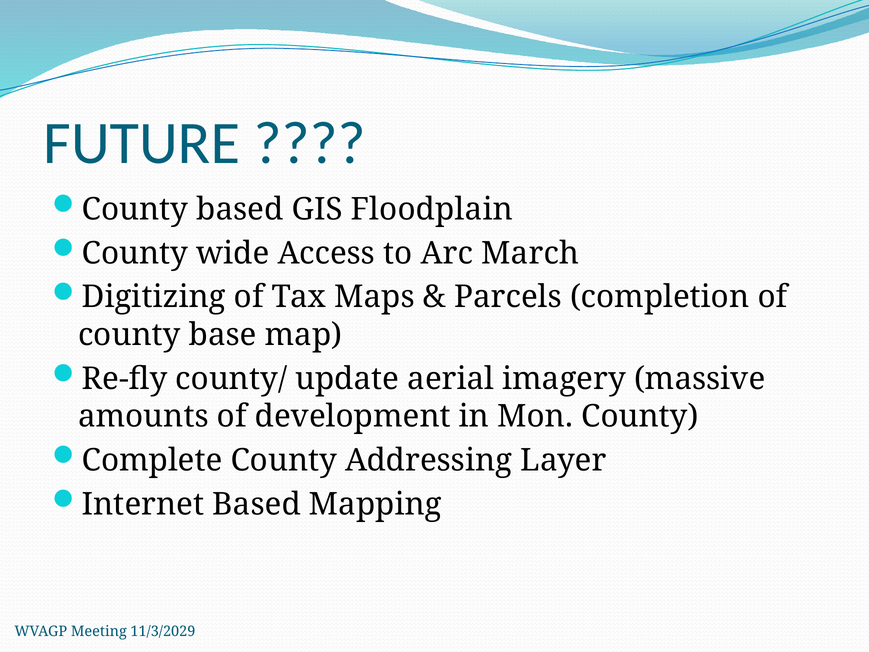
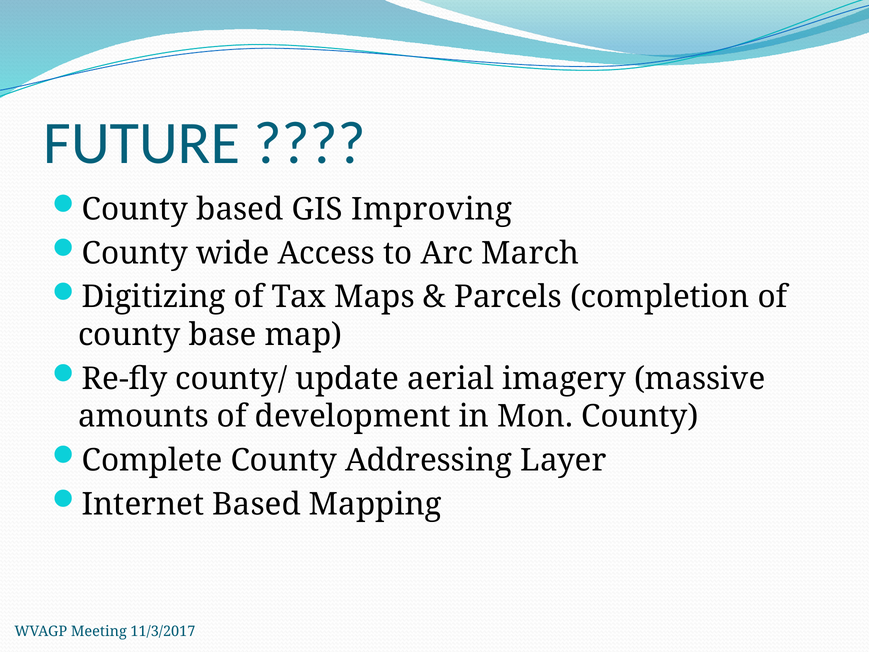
Floodplain: Floodplain -> Improving (432, 209)
11/3/2029: 11/3/2029 -> 11/3/2017 (163, 631)
